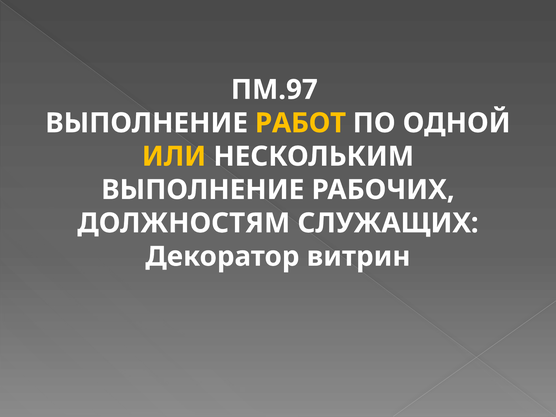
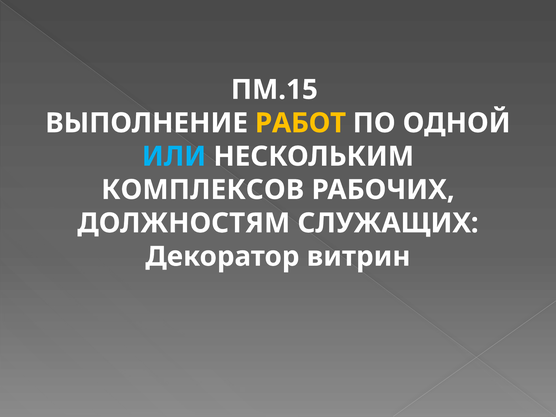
ПМ.97: ПМ.97 -> ПМ.15 (274, 90)
ИЛИ colour: yellow -> light blue (174, 156)
ВЫПОЛНЕНИЕ: ВЫПОЛНЕНИЕ -> КОМПЛЕКСОВ (203, 190)
